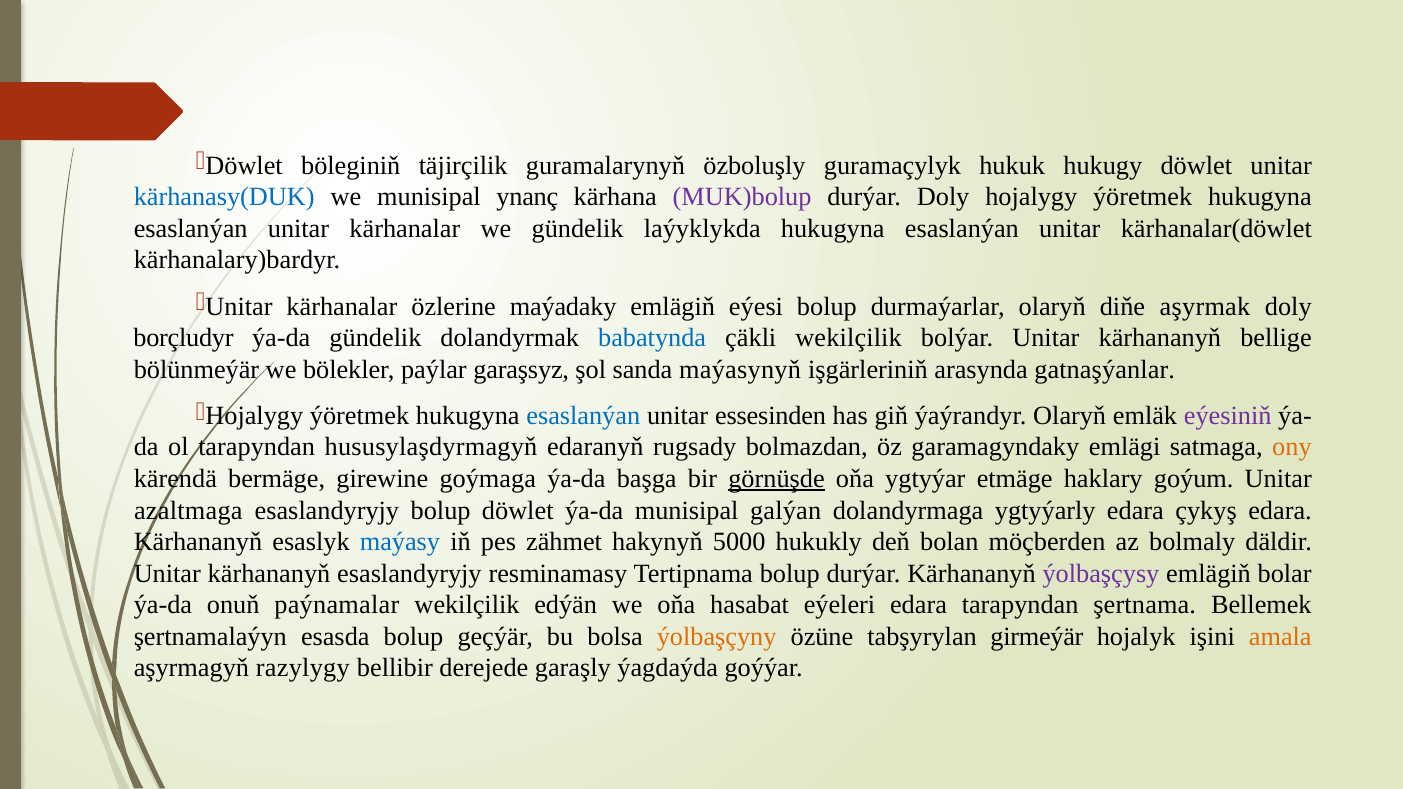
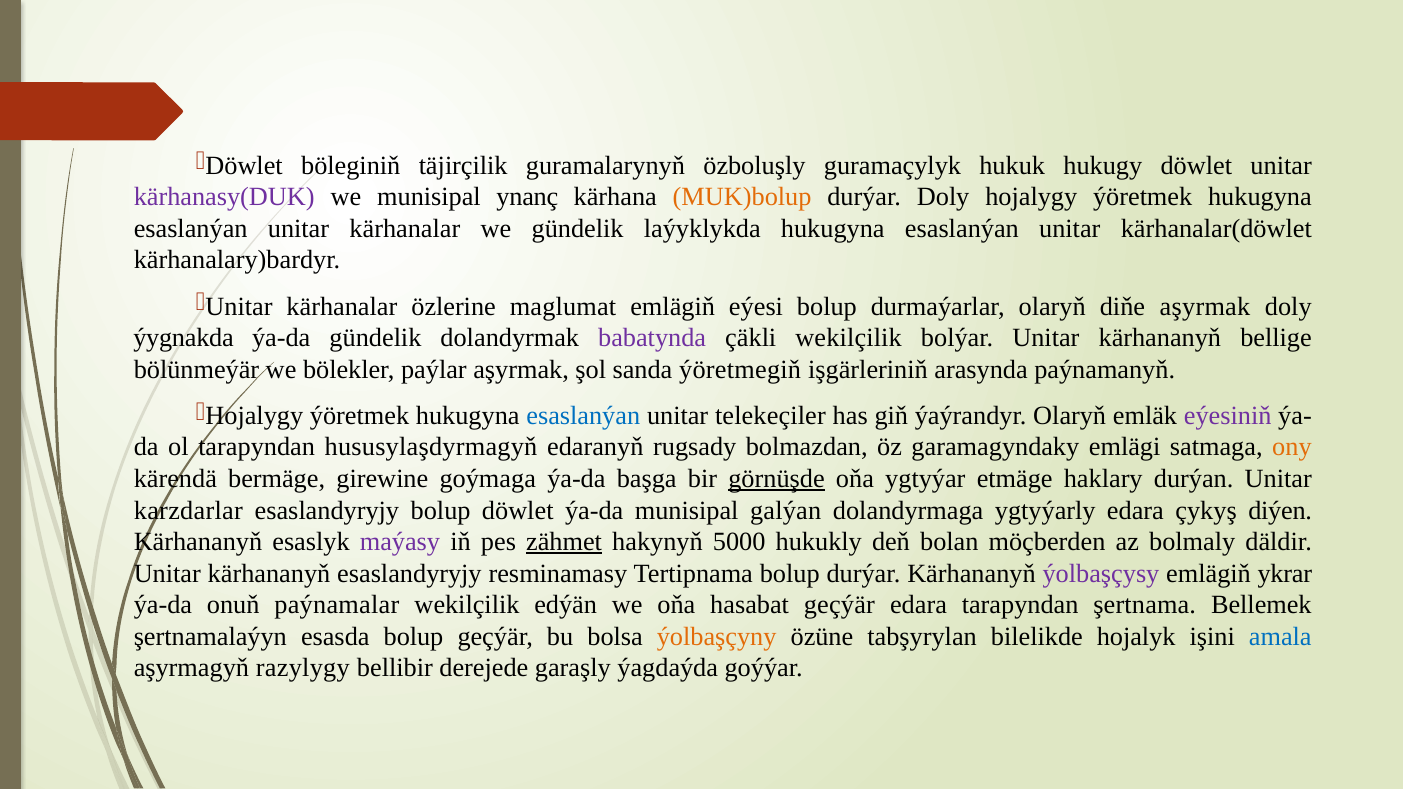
kärhanasy(DUK colour: blue -> purple (224, 197)
MUK)bolup colour: purple -> orange (742, 197)
maýadaky: maýadaky -> maglumat (563, 306)
borçludyr: borçludyr -> ýygnakda (184, 338)
babatynda colour: blue -> purple (652, 338)
paýlar garaşsyz: garaşsyz -> aşyrmak (521, 370)
maýasynyň: maýasynyň -> ýöretmegiň (740, 370)
gatnaşýanlar: gatnaşýanlar -> paýnamanyň (1105, 370)
essesinden: essesinden -> telekeçiler (770, 416)
goýum: goýum -> durýan (1194, 479)
azaltmaga: azaltmaga -> karzdarlar (188, 510)
çykyş edara: edara -> diýen (1280, 510)
maýasy colour: blue -> purple (400, 542)
zähmet underline: none -> present (564, 542)
bolar: bolar -> ykrar (1285, 574)
hasabat eýeleri: eýeleri -> geçýär (839, 605)
girmeýär: girmeýär -> bilelikde (1037, 637)
amala colour: orange -> blue (1280, 637)
